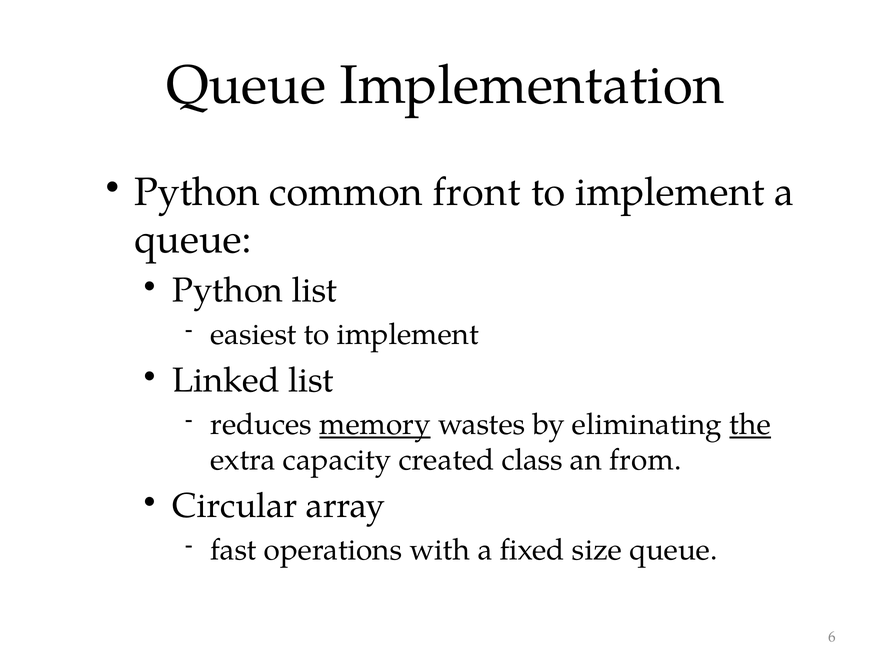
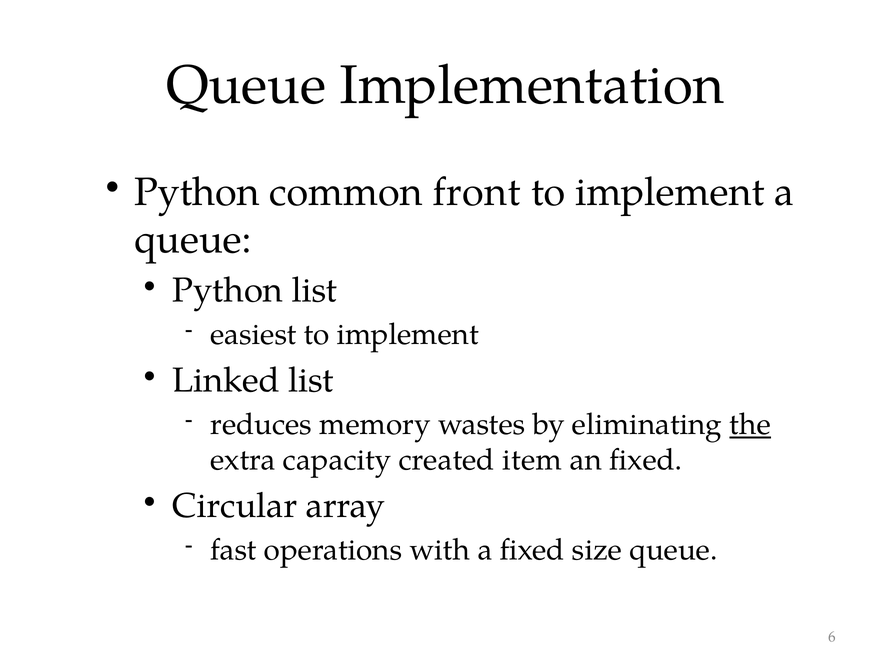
memory underline: present -> none (375, 424)
class: class -> item (532, 460)
an from: from -> fixed (646, 460)
